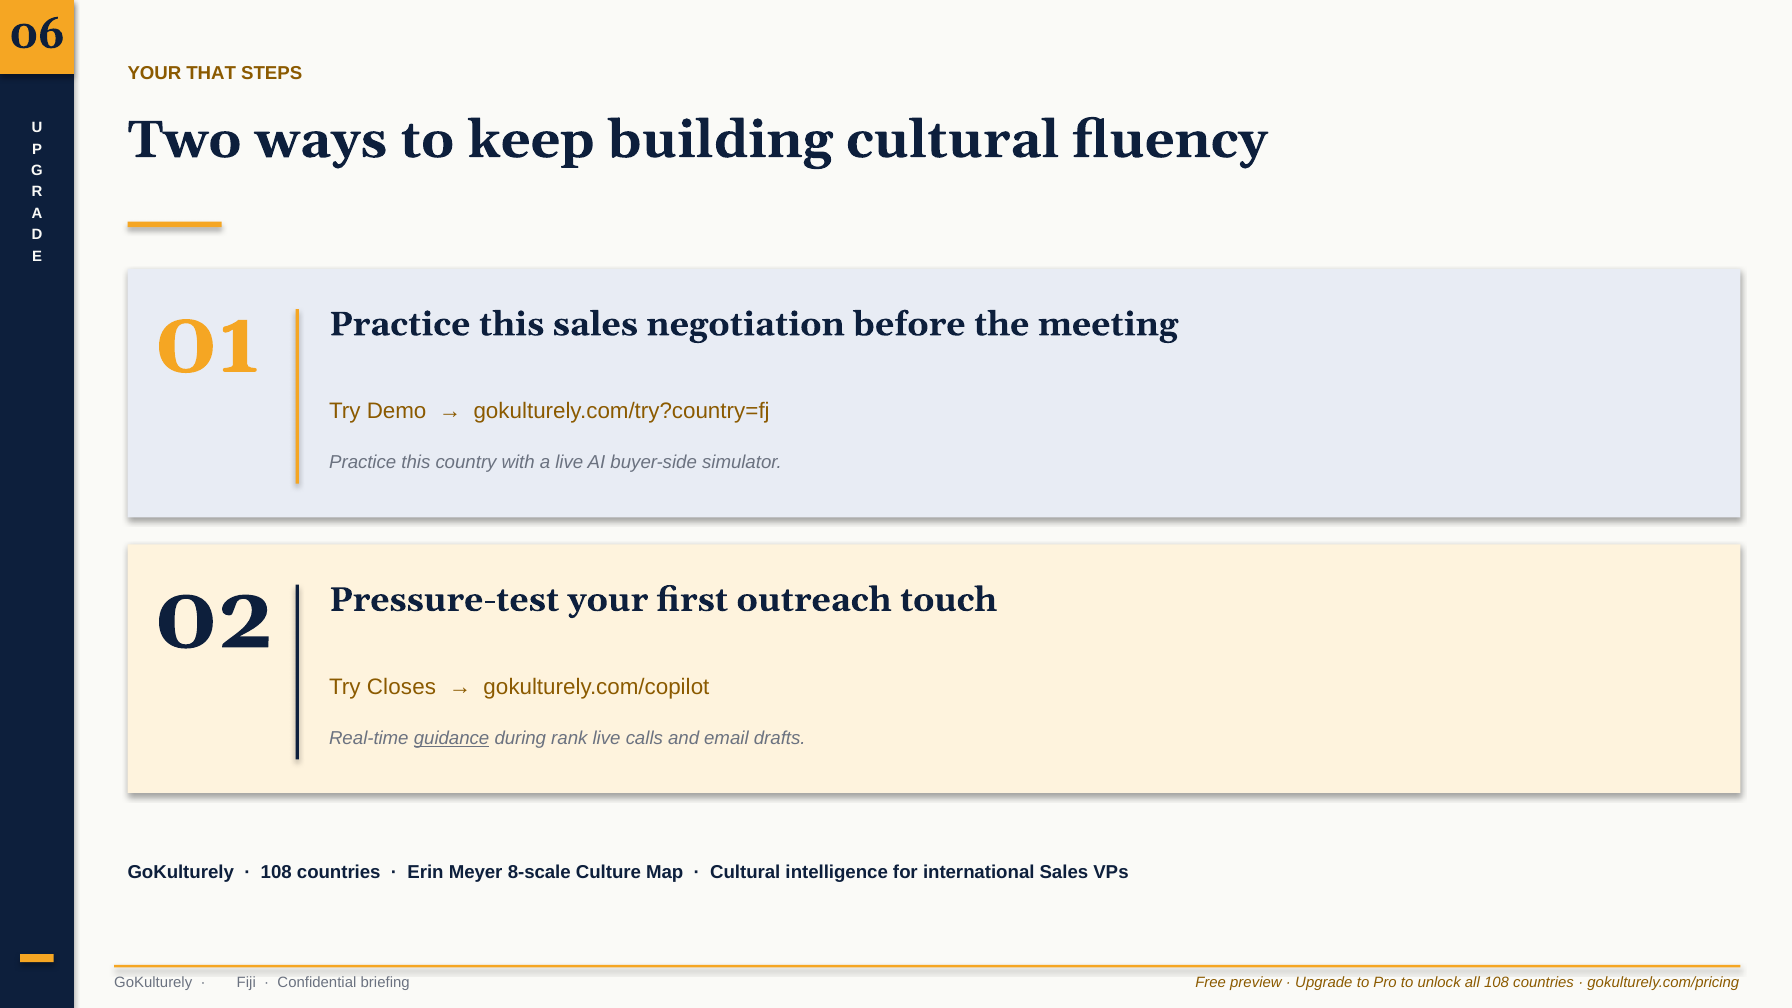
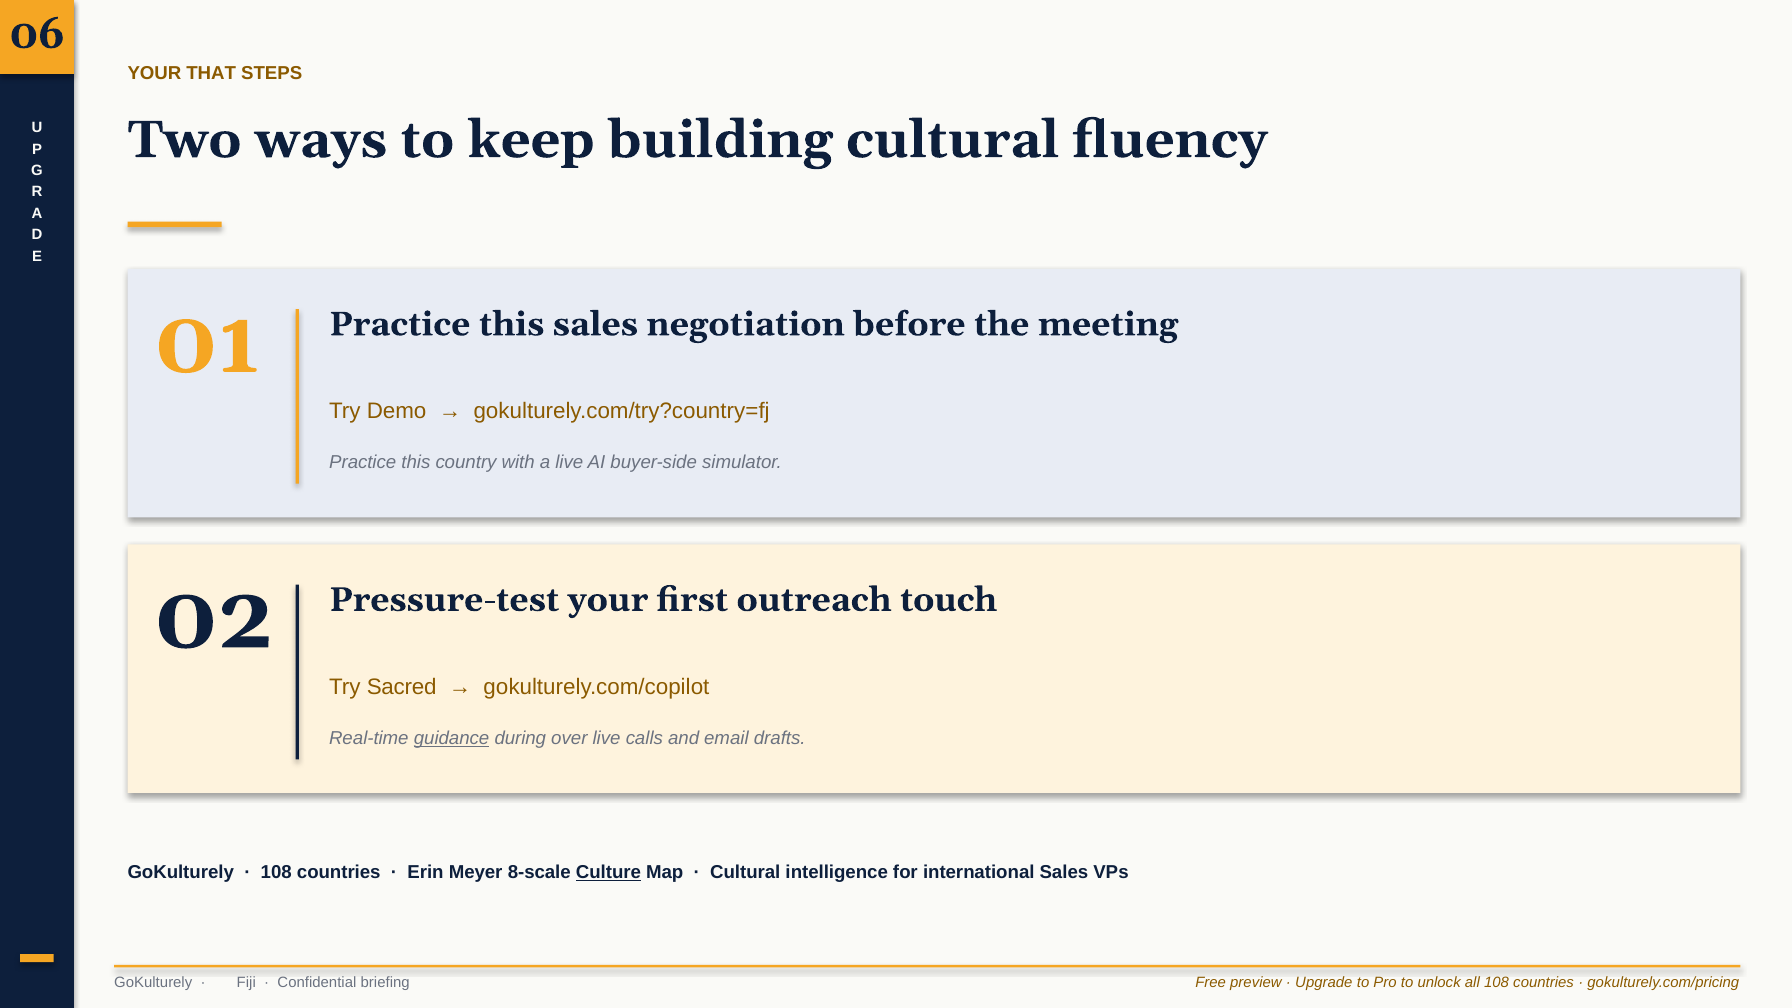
Closes: Closes -> Sacred (402, 687)
rank: rank -> over (569, 738)
Culture underline: none -> present (608, 873)
